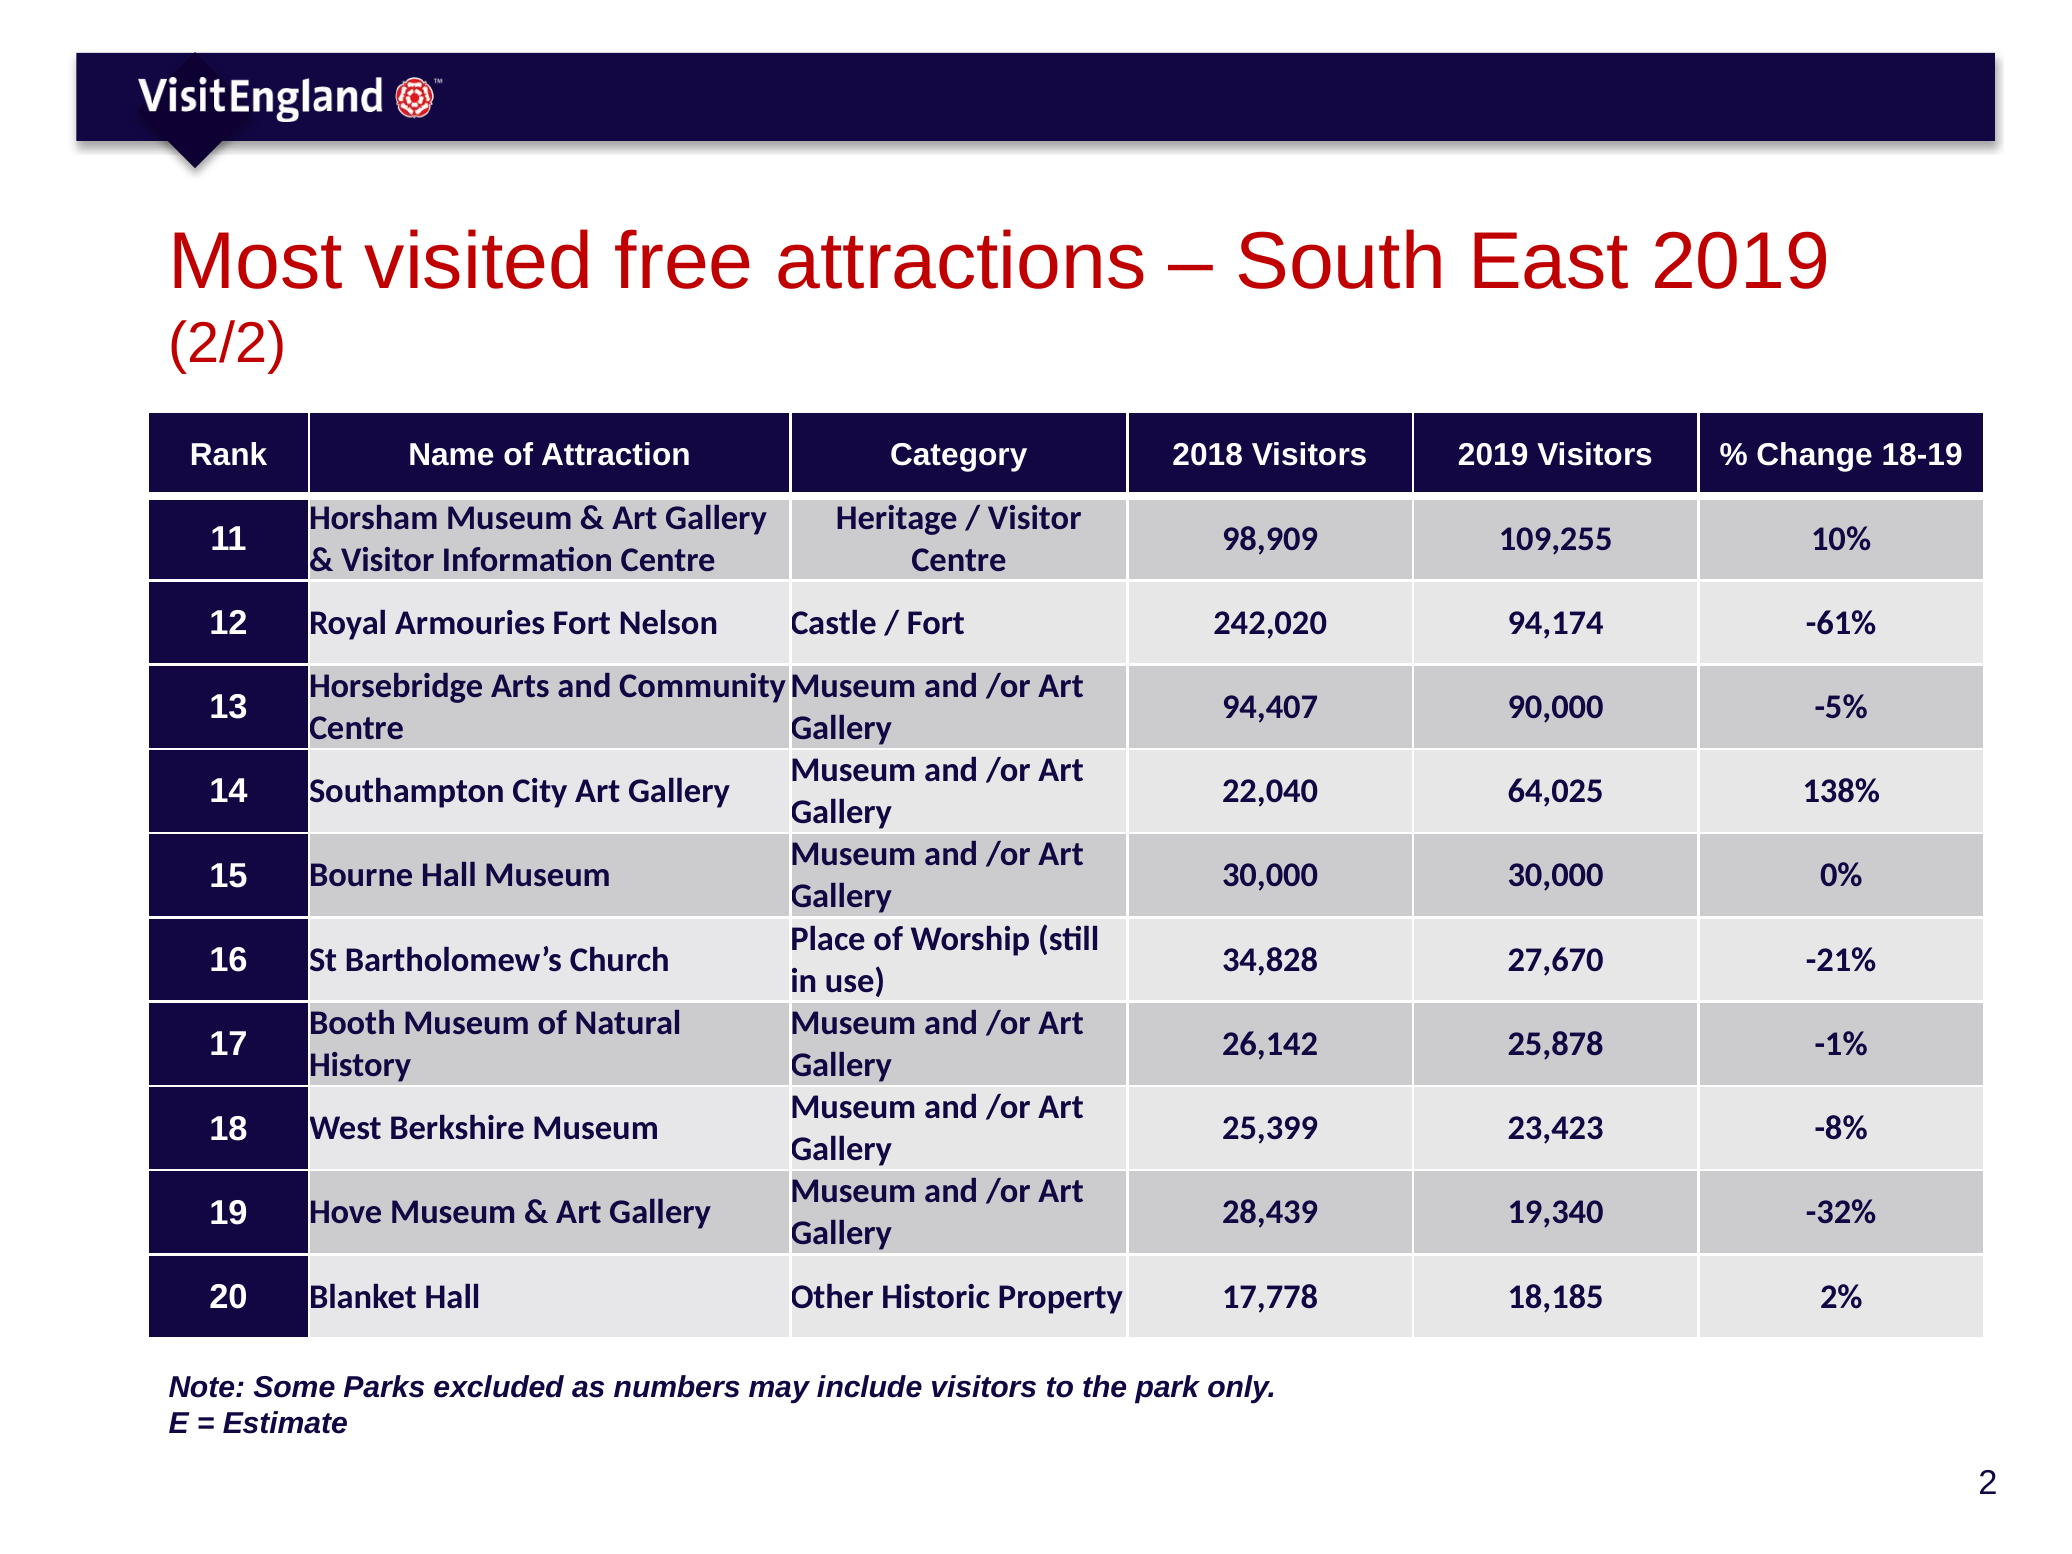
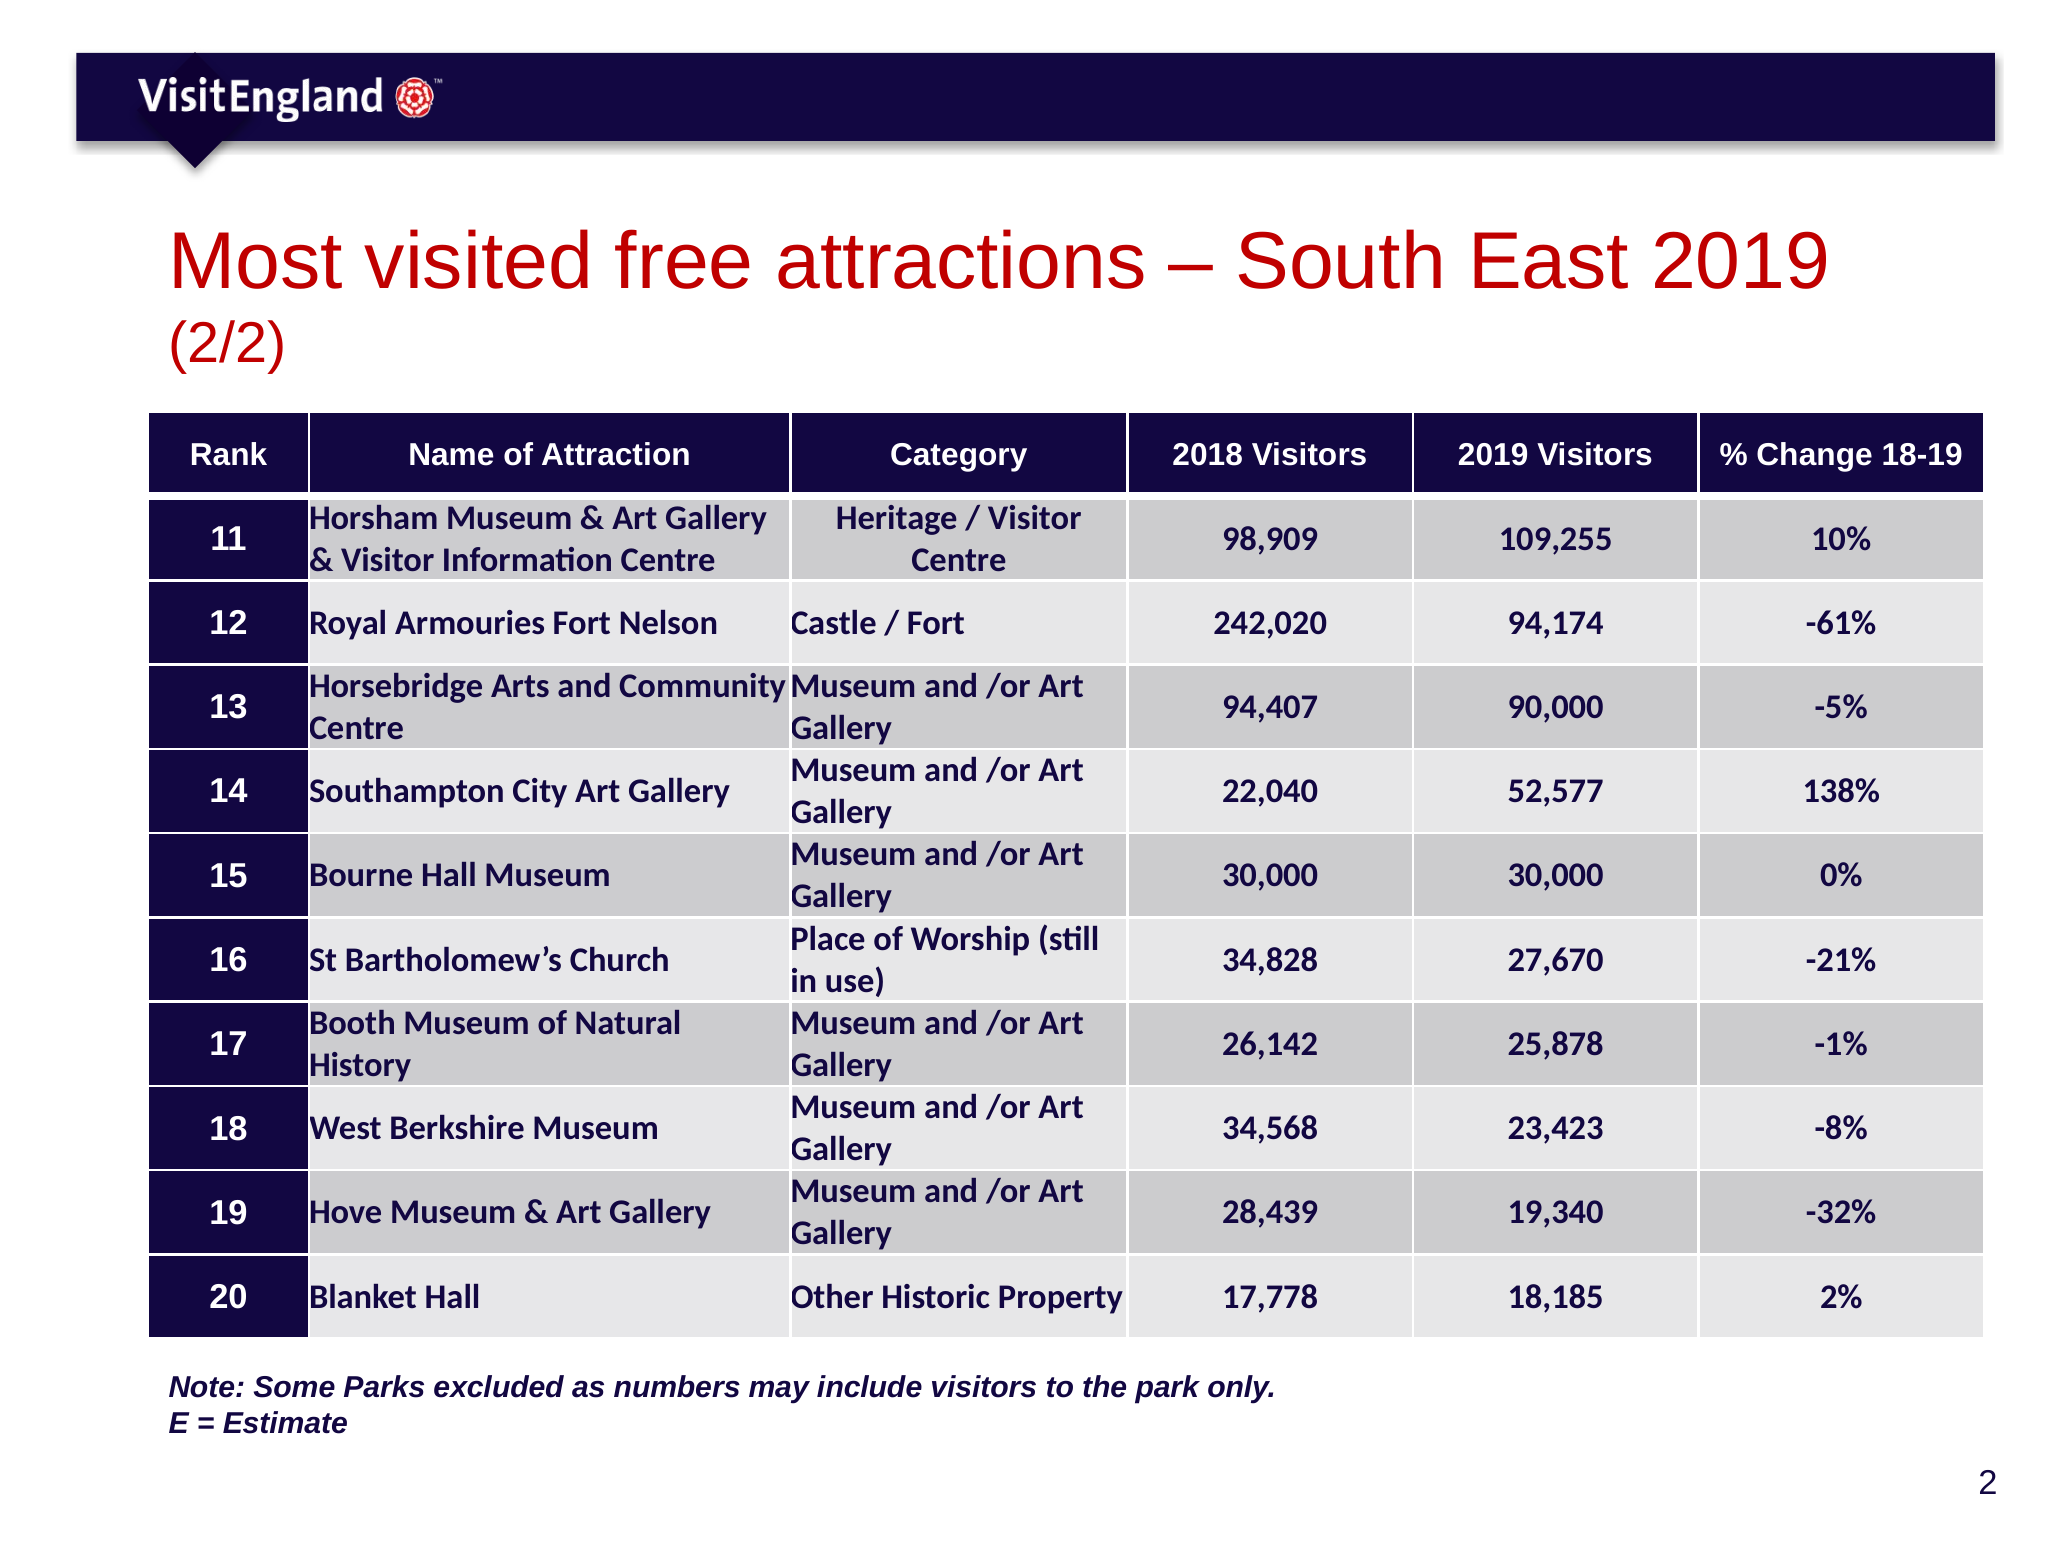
64,025: 64,025 -> 52,577 (1556, 791)
25,399: 25,399 -> 34,568 (1270, 1128)
